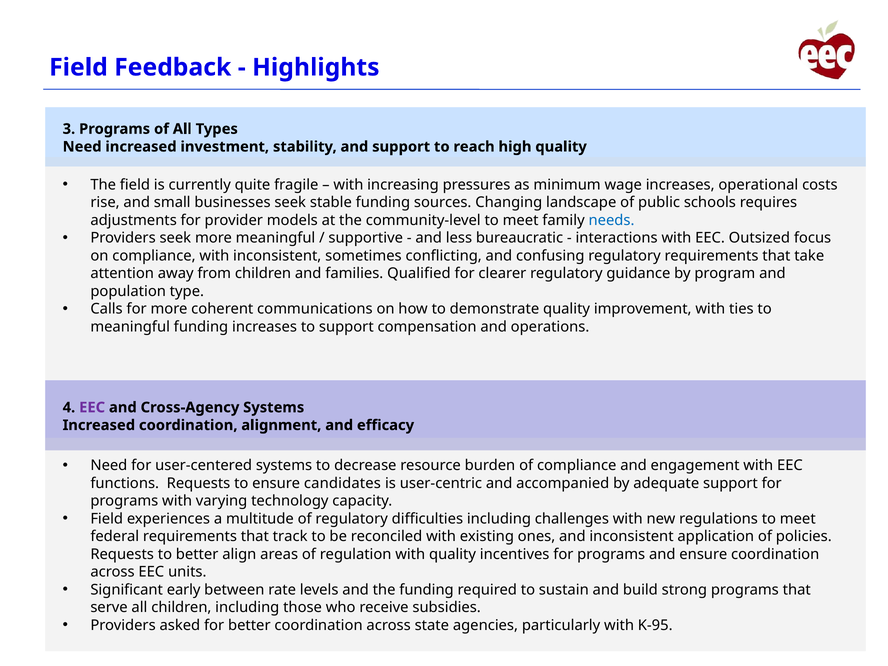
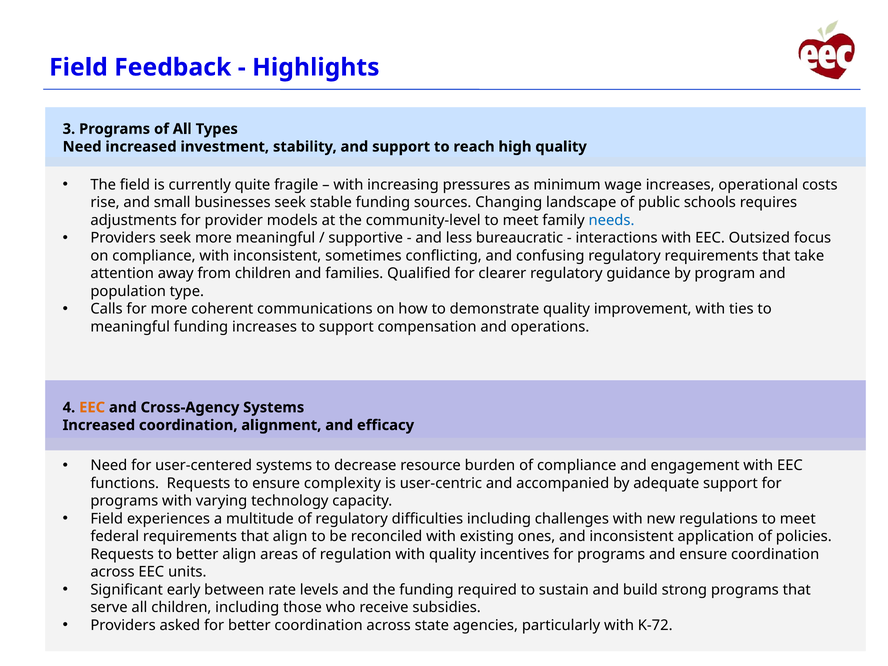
EEC colour: purple -> orange (92, 407)
candidates: candidates -> complexity (342, 483)
that track: track -> align (290, 537)
K-95: K-95 -> K-72 (655, 625)
